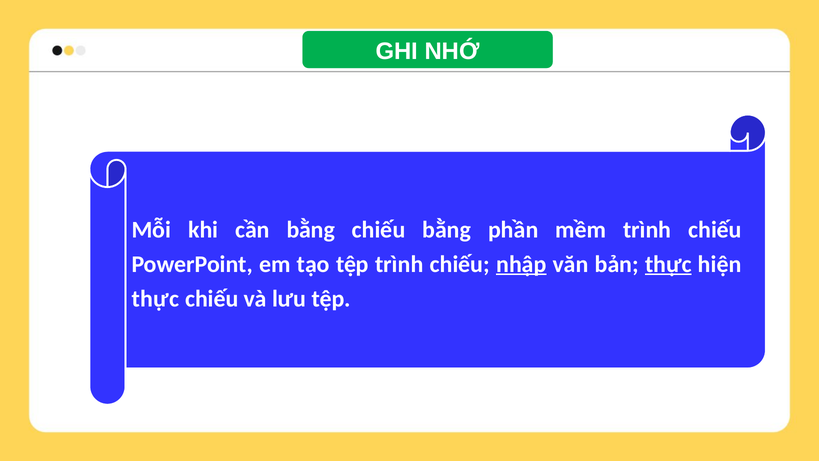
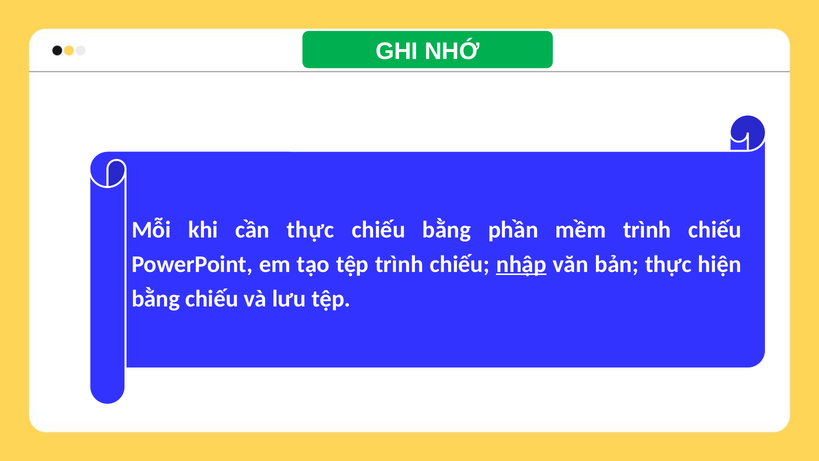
cần bằng: bằng -> thực (311, 230)
thực underline: present -> none (668, 264)
thực: thực -> bằng (156, 298)
